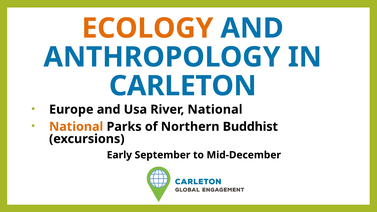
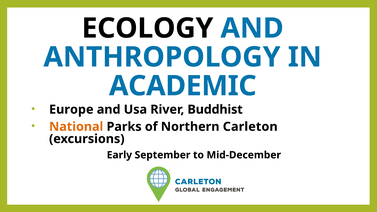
ECOLOGY colour: orange -> black (147, 28)
CARLETON: CARLETON -> ACADEMIC (183, 86)
River National: National -> Buddhist (215, 110)
Buddhist: Buddhist -> Carleton (250, 127)
